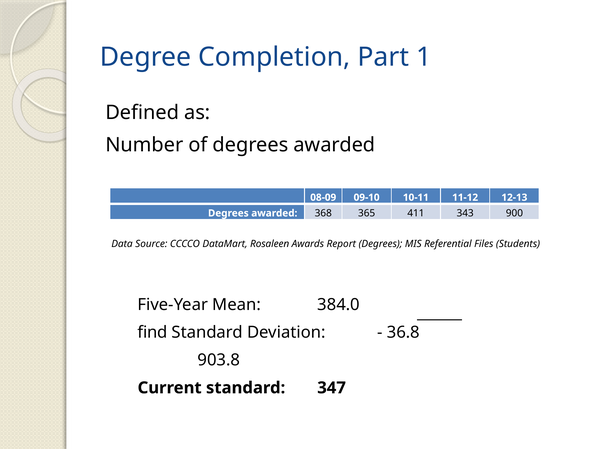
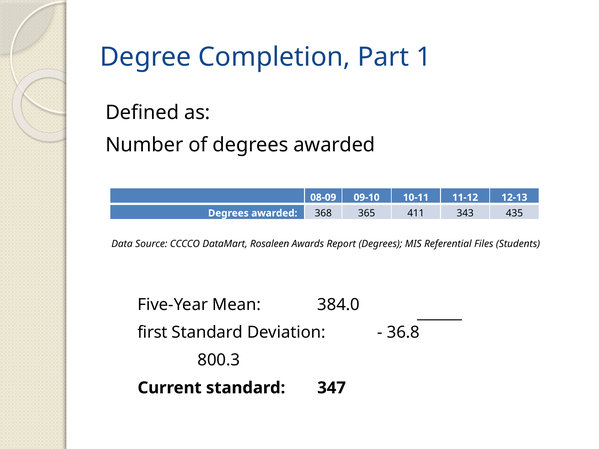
900: 900 -> 435 (514, 213)
find: find -> first (152, 333)
903.8: 903.8 -> 800.3 (219, 360)
